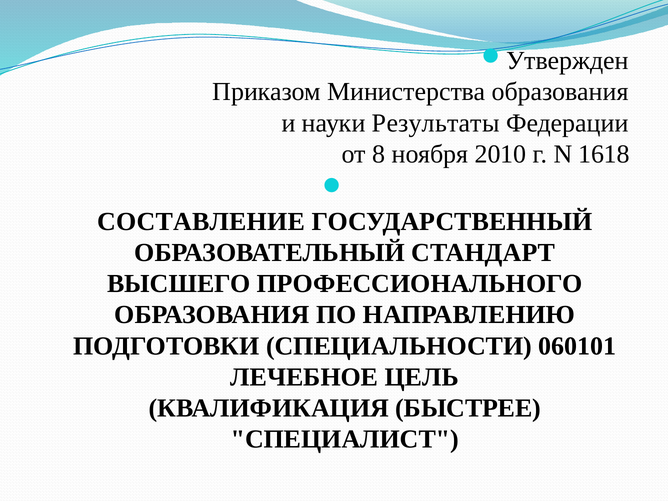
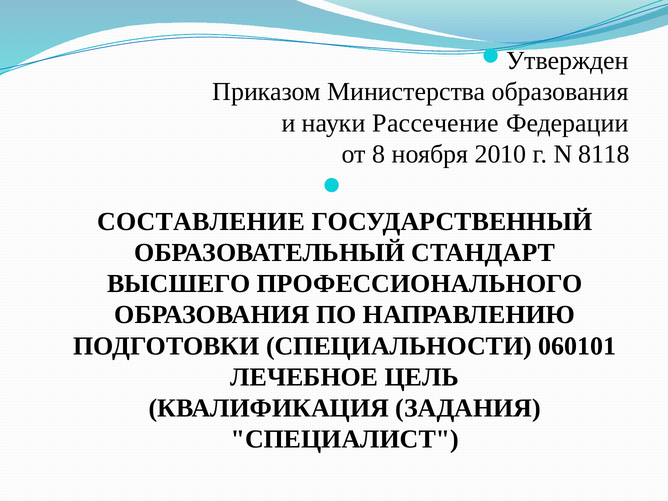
Результаты: Результаты -> Рассечение (436, 123)
1618: 1618 -> 8118 (604, 154)
БЫСТРЕЕ: БЫСТРЕЕ -> ЗАДАНИЯ (468, 408)
